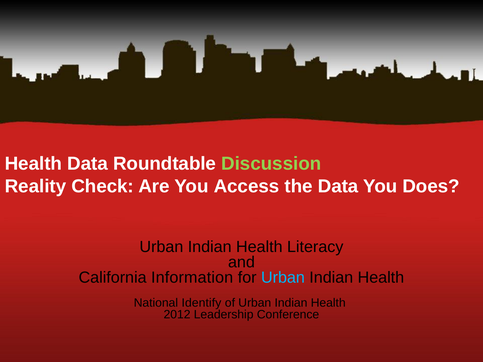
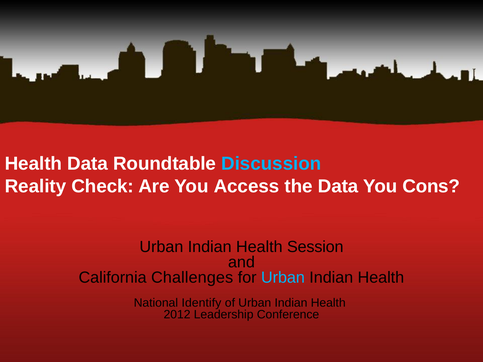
Discussion colour: light green -> light blue (271, 164)
Does: Does -> Cons (431, 186)
Literacy: Literacy -> Session (315, 247)
Information: Information -> Challenges (192, 278)
